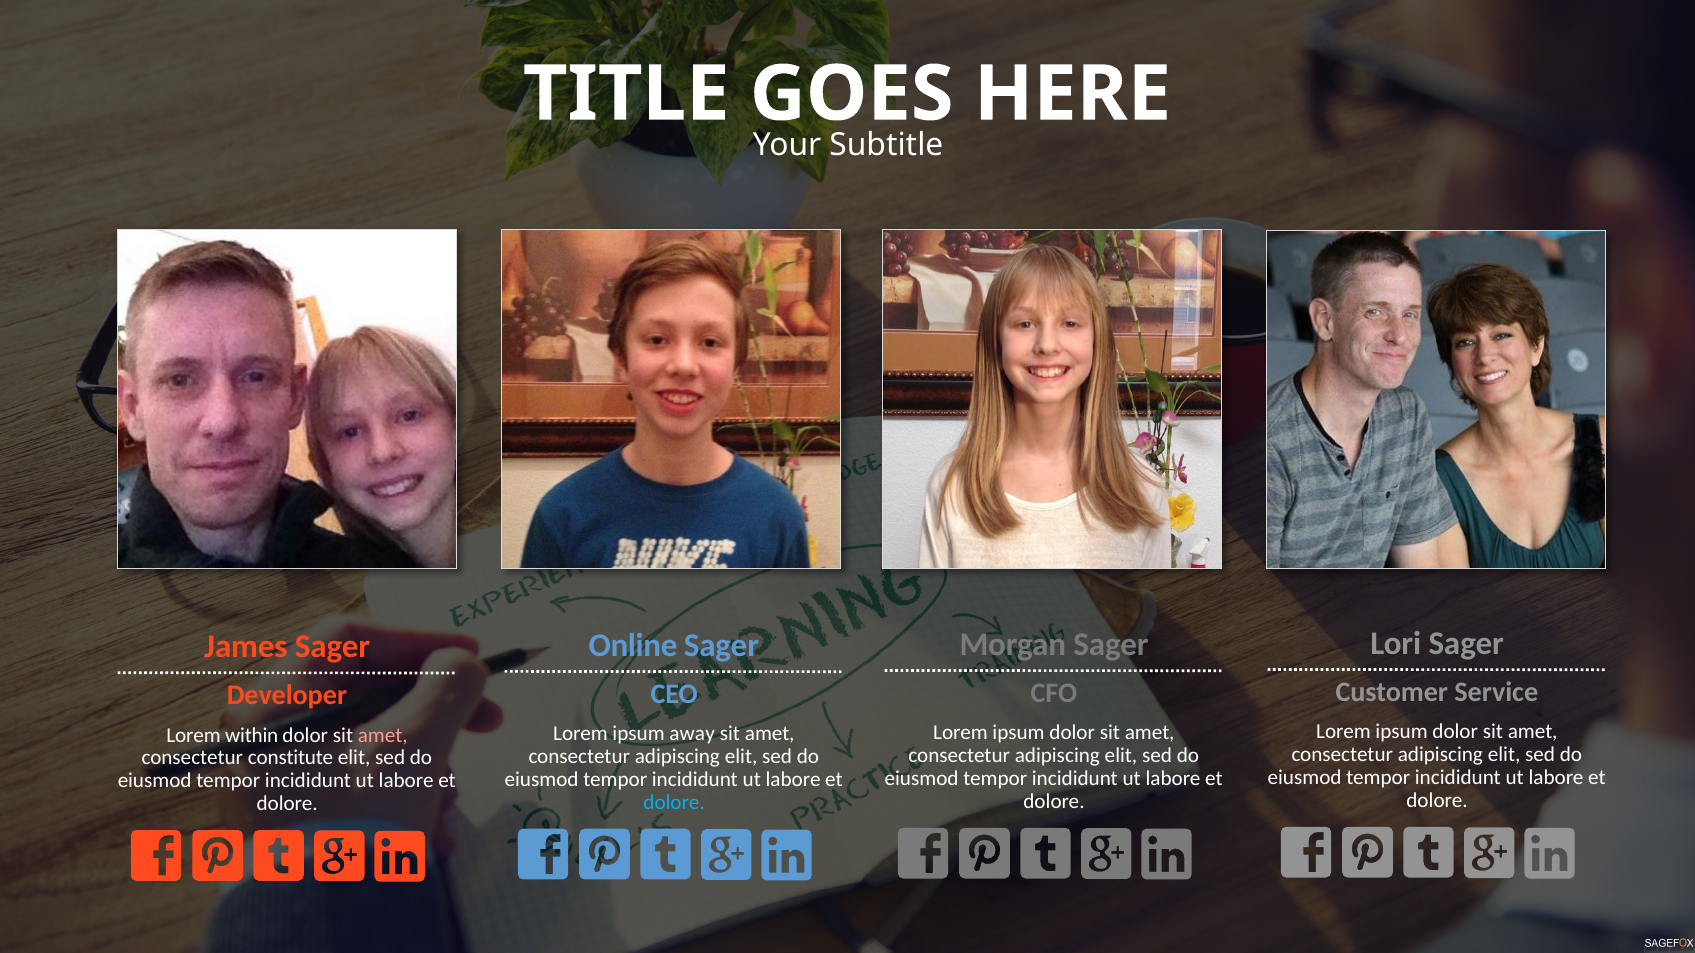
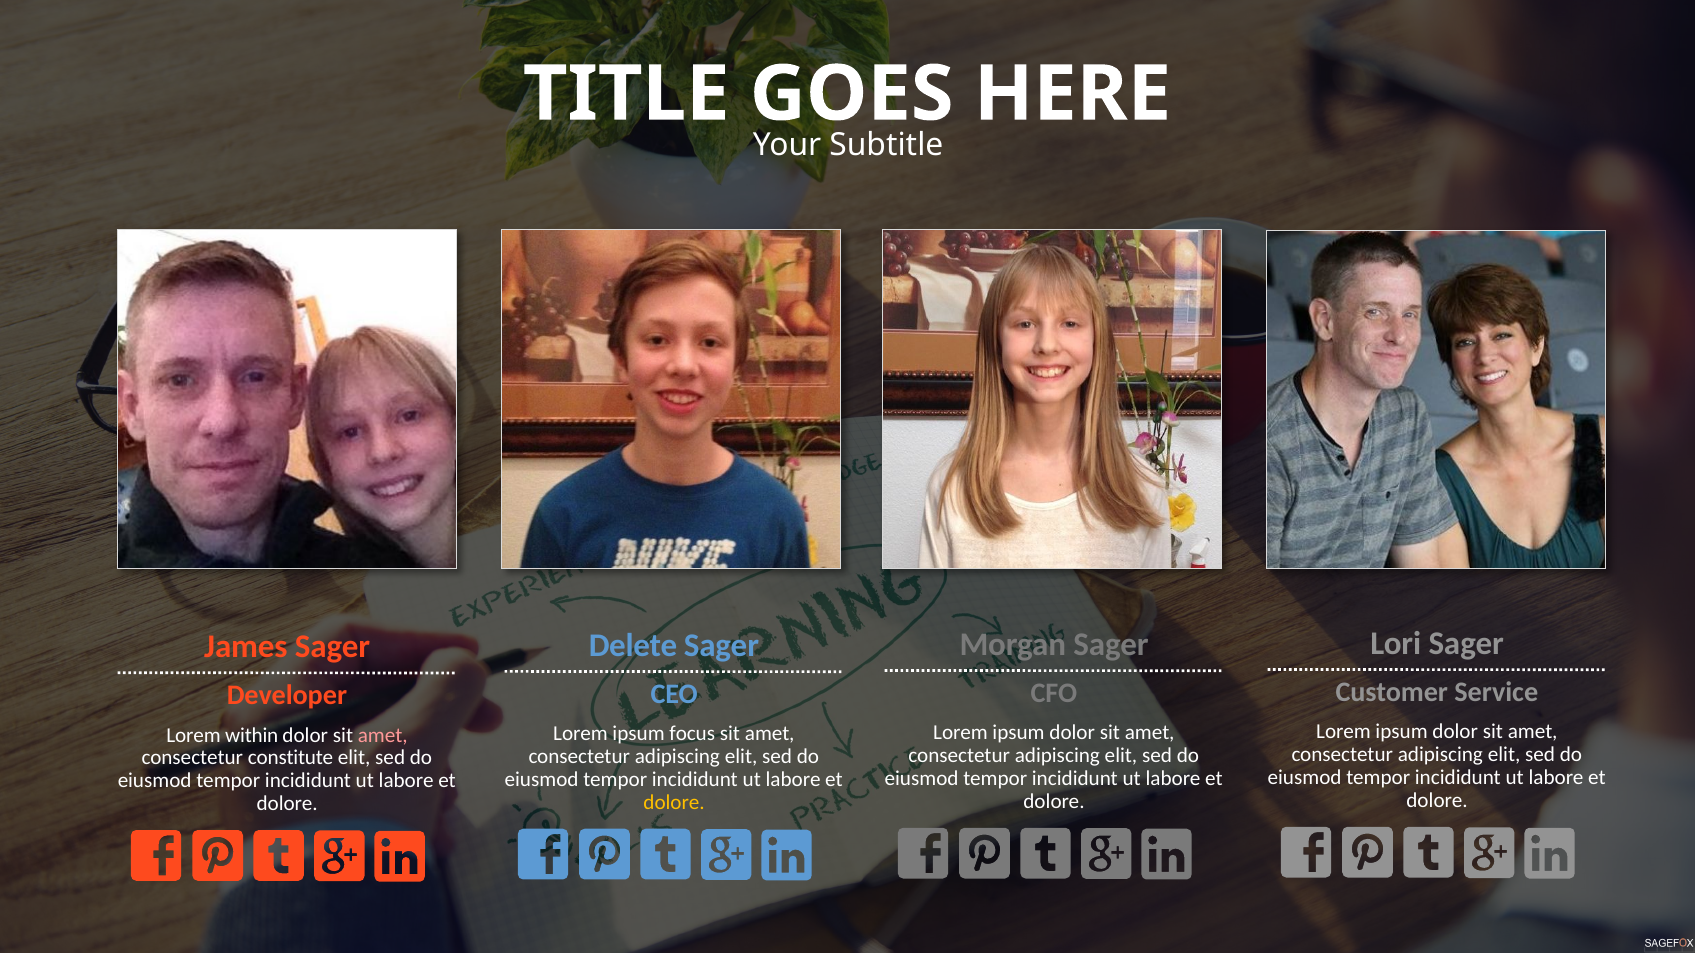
Online: Online -> Delete (633, 646)
away: away -> focus (692, 734)
dolore colour: light blue -> yellow (674, 803)
